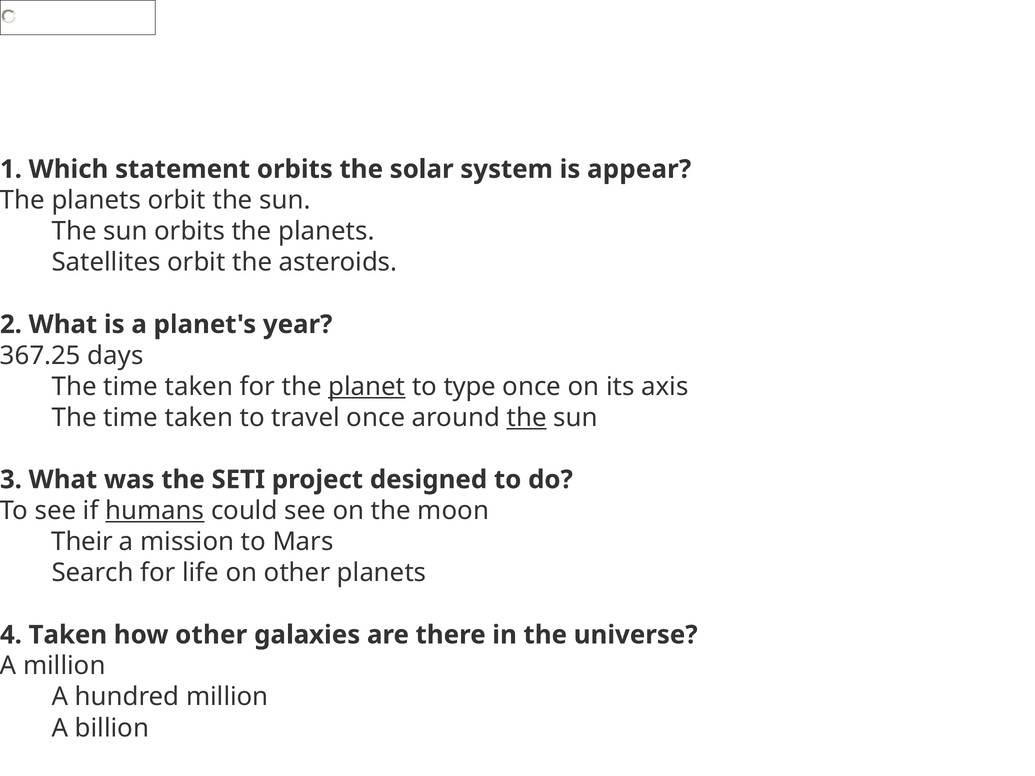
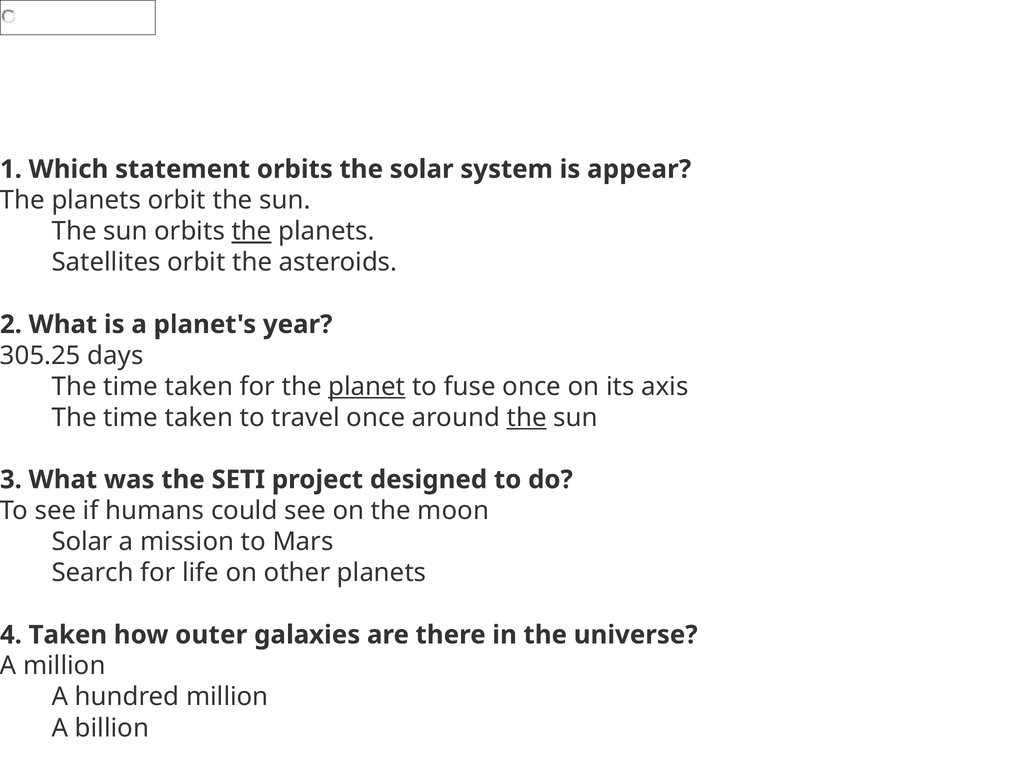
the underline: none -> present (252, 231)
367.25: 367.25 -> 305.25 (40, 356)
type: type -> fuse (470, 387)
humans underline: present -> none (155, 511)
Their: Their -> Solar (82, 542)
how other: other -> outer (211, 635)
